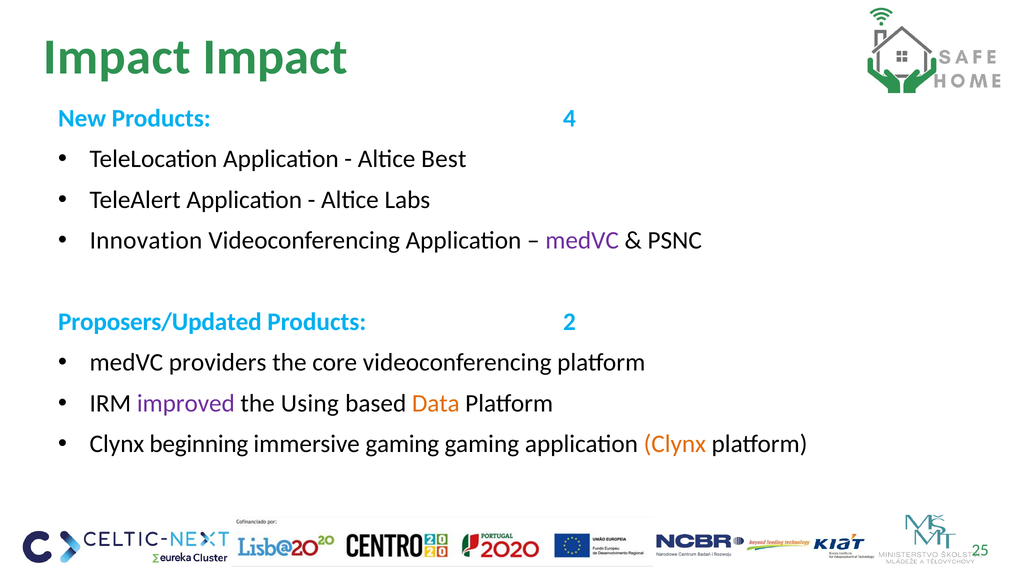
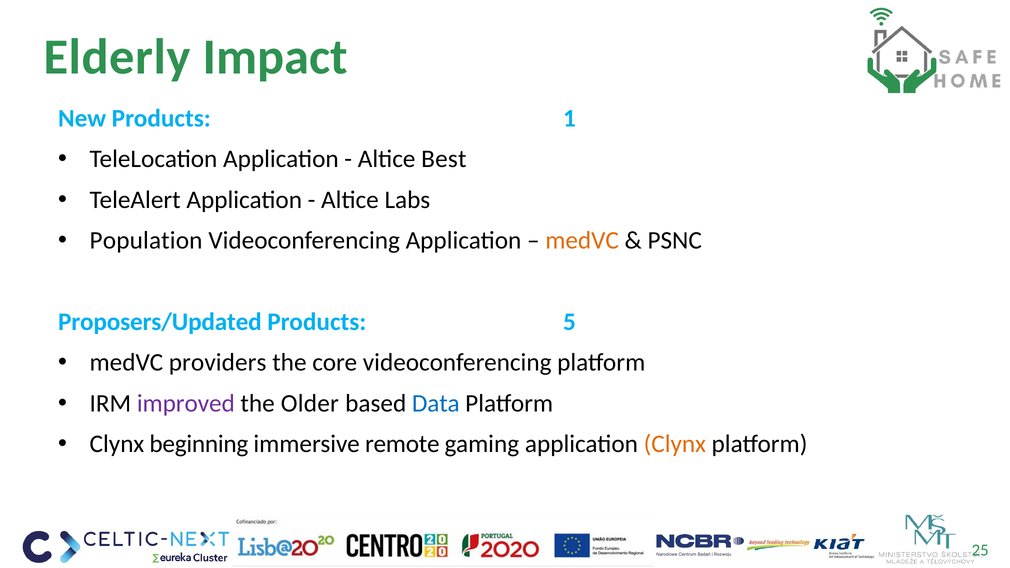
Impact: Impact -> Elderly (117, 57)
4: 4 -> 1 (570, 118)
Innovation: Innovation -> Population (146, 241)
medVC colour: purple -> orange (582, 241)
2: 2 -> 5 (570, 322)
Using: Using -> Older (310, 403)
Data colour: orange -> blue (436, 403)
immersive gaming: gaming -> remote (402, 444)
